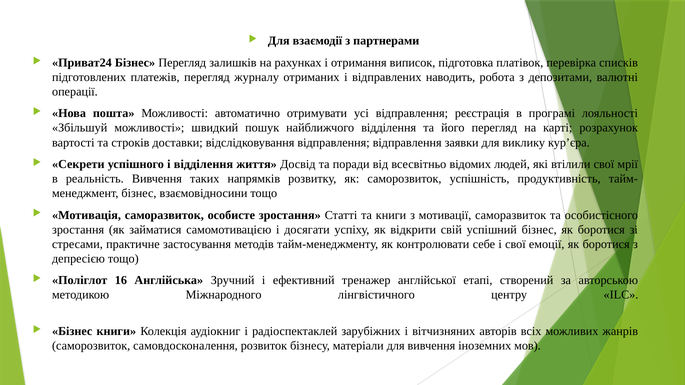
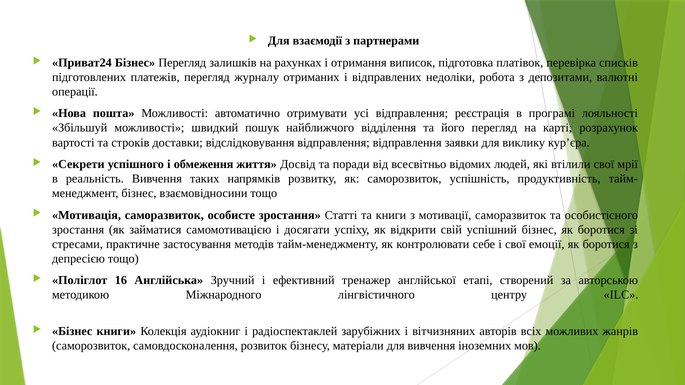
наводить: наводить -> недоліки (451, 77)
і відділення: відділення -> обмеження (204, 164)
